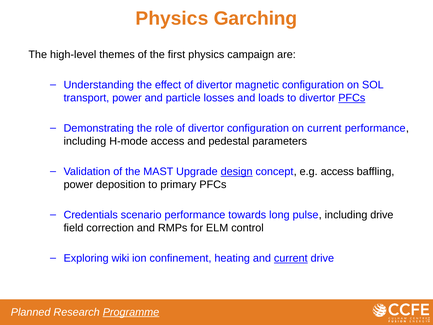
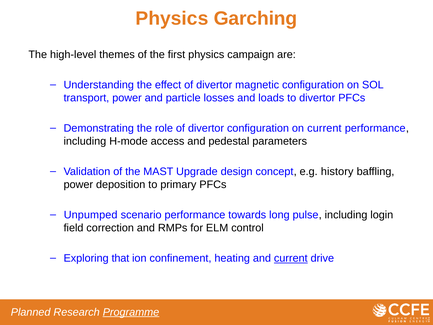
PFCs underline: present -> none (352, 98)
design underline: present -> none (237, 171)
e.g access: access -> history (337, 171)
Credentials: Credentials -> Unpumped (91, 215)
including drive: drive -> login (382, 215)
wiki: wiki -> that (120, 258)
